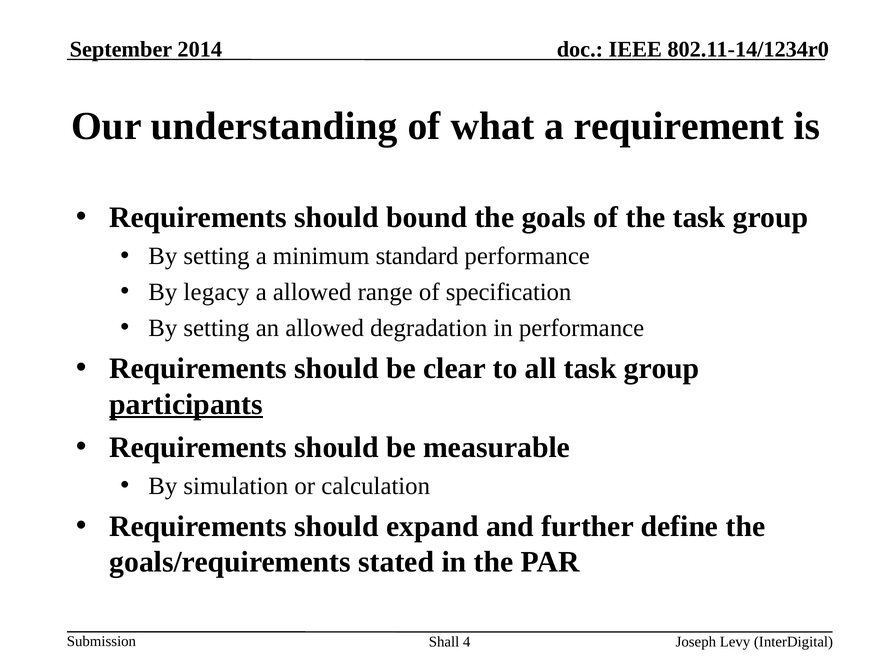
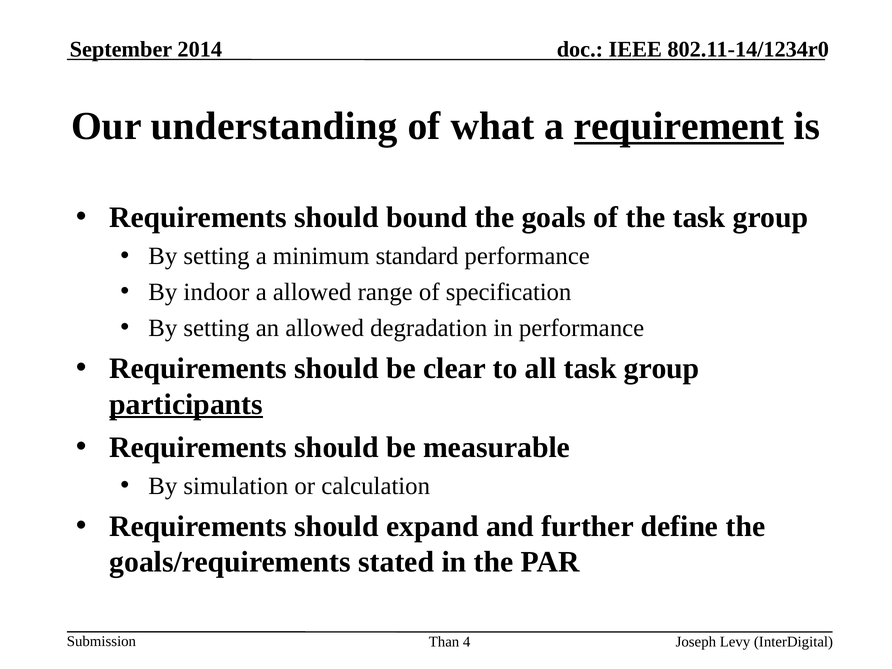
requirement underline: none -> present (679, 126)
legacy: legacy -> indoor (216, 292)
Shall: Shall -> Than (444, 642)
